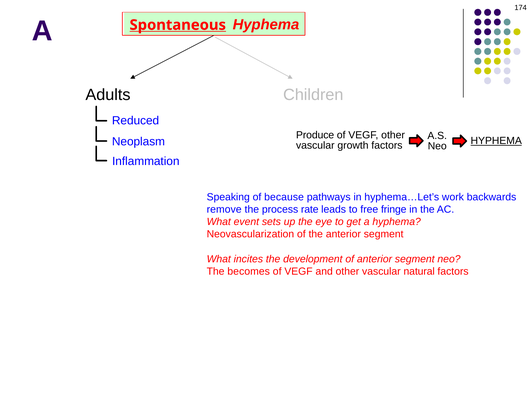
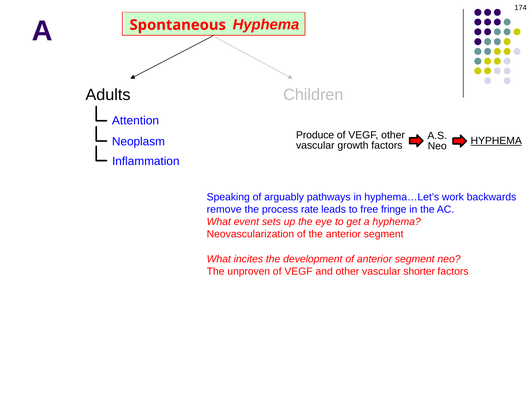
Spontaneous underline: present -> none (178, 25)
Reduced: Reduced -> Attention (136, 121)
because: because -> arguably (284, 197)
becomes: becomes -> unproven (249, 271)
natural: natural -> shorter (419, 271)
